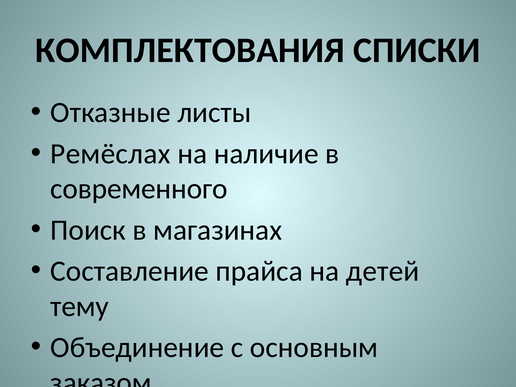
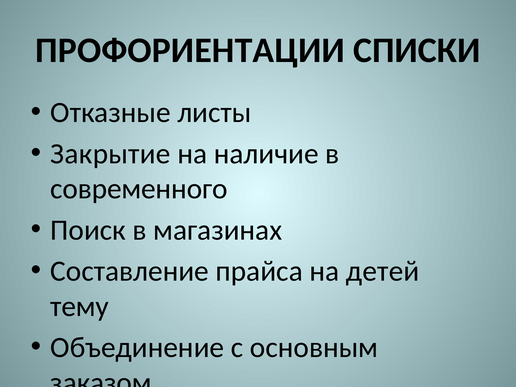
КОМПЛЕКТОВАНИЯ: КОМПЛЕКТОВАНИЯ -> ПРОФОРИЕНТАЦИИ (190, 50)
Ремёслах: Ремёслах -> Закрытие (110, 154)
